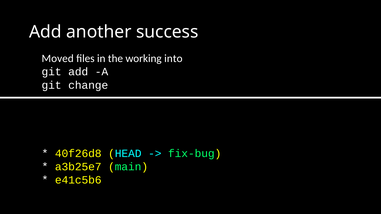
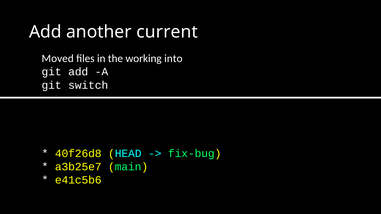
success: success -> current (167, 32)
change: change -> switch (88, 85)
